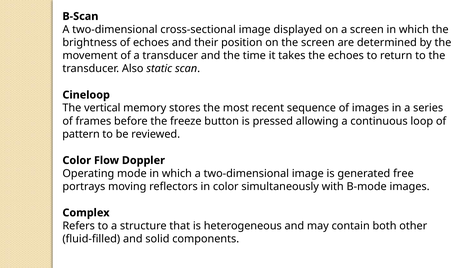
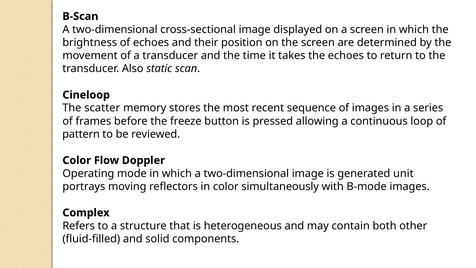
vertical: vertical -> scatter (102, 108)
free: free -> unit (403, 173)
